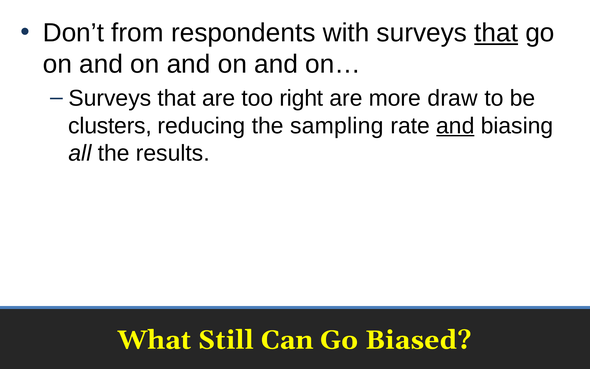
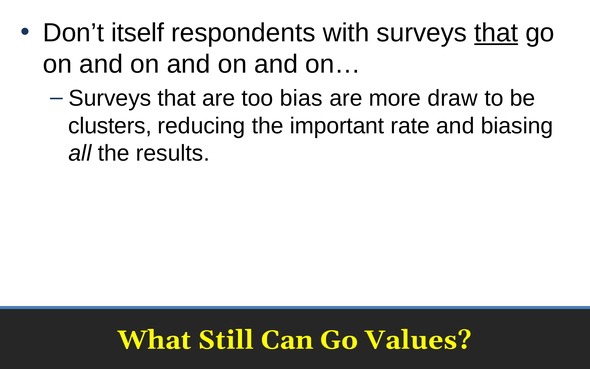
from: from -> itself (138, 33)
right: right -> bias (301, 98)
sampling: sampling -> important (337, 126)
and underline: present -> none (455, 126)
Biased: Biased -> Values (418, 340)
